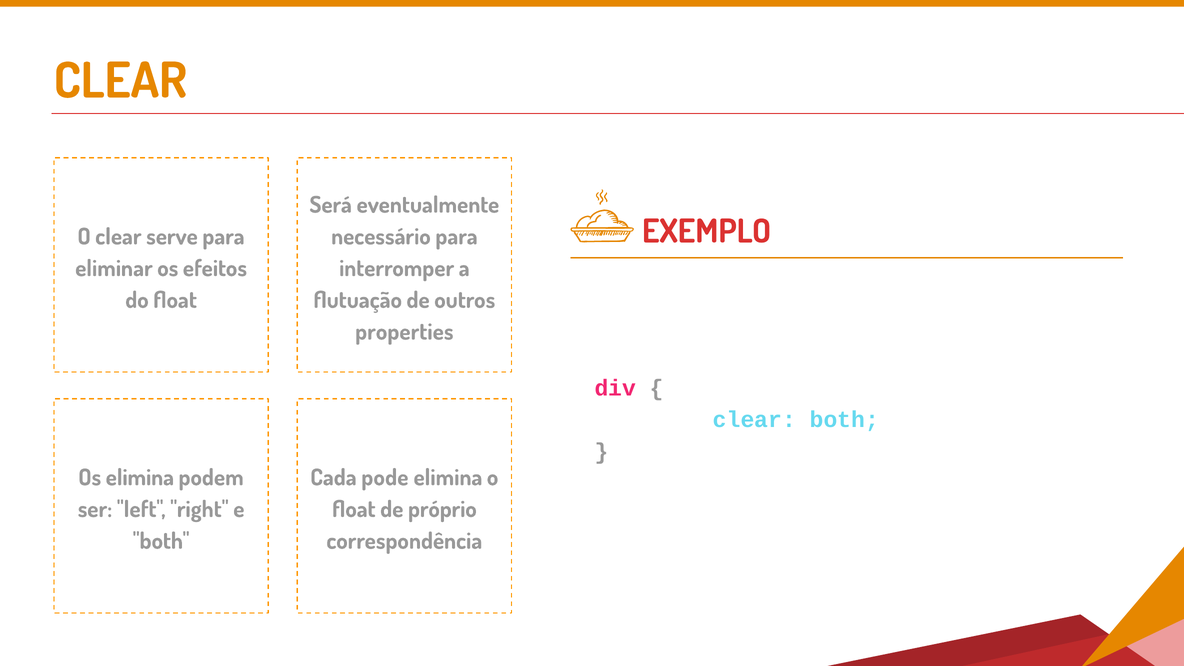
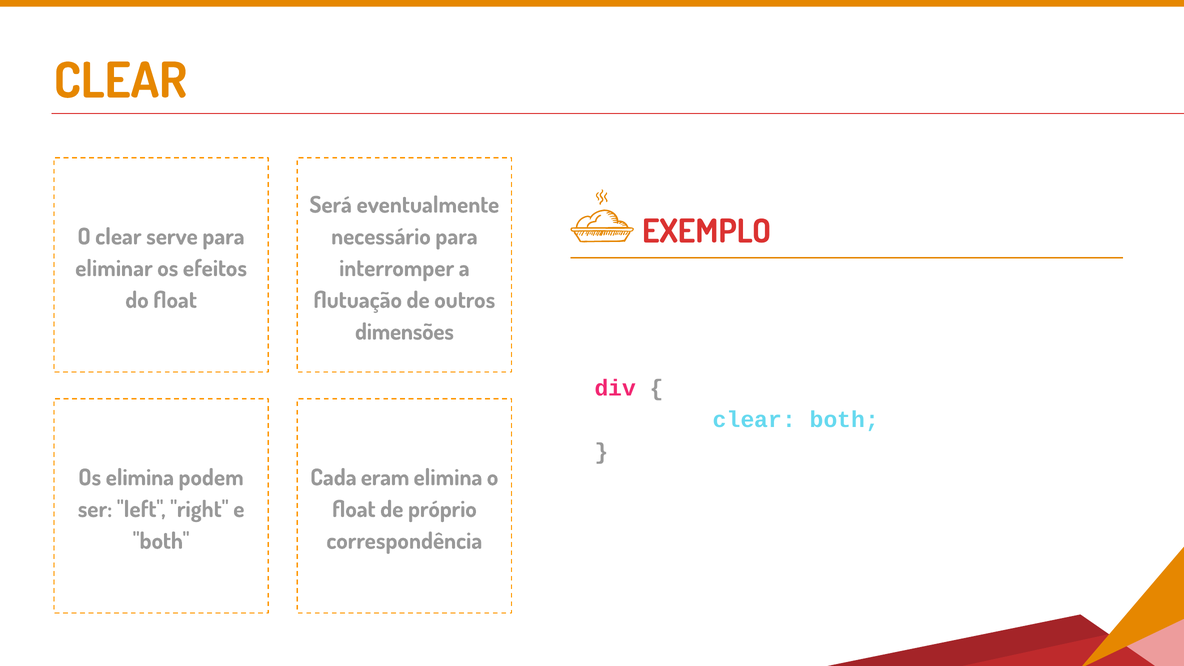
properties: properties -> dimensões (404, 332)
pode: pode -> eram (385, 478)
